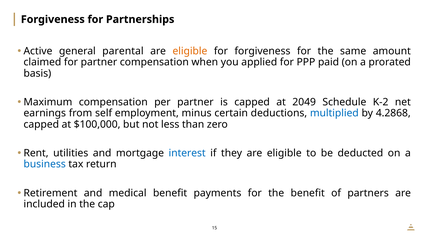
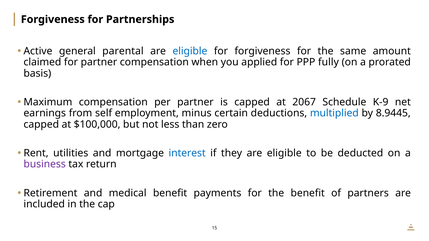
eligible colour: orange -> blue (190, 51)
paid: paid -> fully (328, 62)
2049: 2049 -> 2067 (304, 102)
K-2: K-2 -> K-9 (381, 102)
4.2868: 4.2868 -> 8.9445 (393, 113)
business colour: blue -> purple (45, 164)
